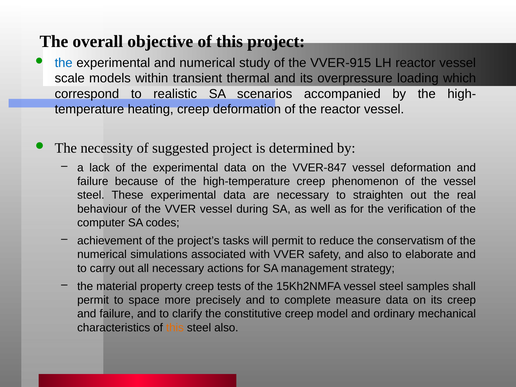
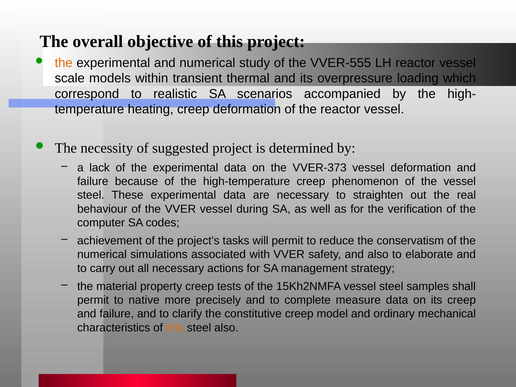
the colour: blue -> orange (64, 63)
VVER-915: VVER-915 -> VVER-555 (341, 63)
VVER-847: VVER-847 -> VVER-373 (320, 168)
space: space -> native (144, 300)
